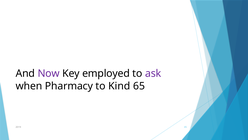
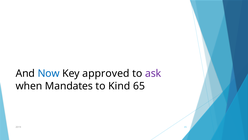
Now colour: purple -> blue (49, 73)
employed: employed -> approved (106, 73)
Pharmacy: Pharmacy -> Mandates (69, 86)
